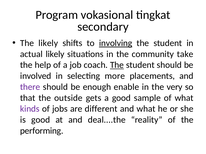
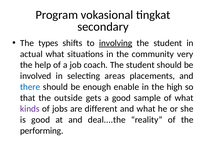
The likely: likely -> types (48, 43)
actual likely: likely -> what (55, 54)
take: take -> very (185, 54)
The underline: present -> none (117, 65)
more: more -> areas (115, 76)
there colour: purple -> blue (30, 87)
very: very -> high (175, 87)
